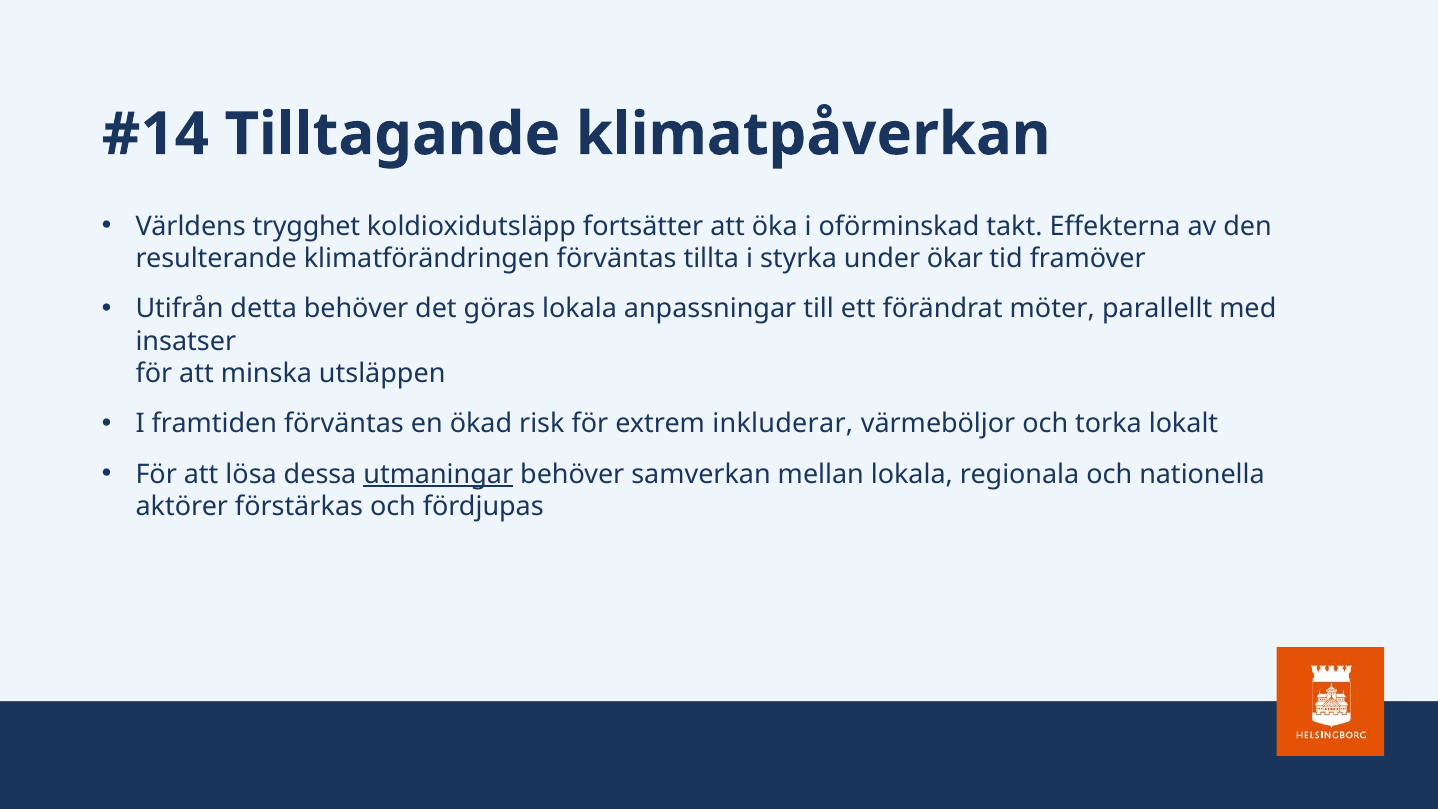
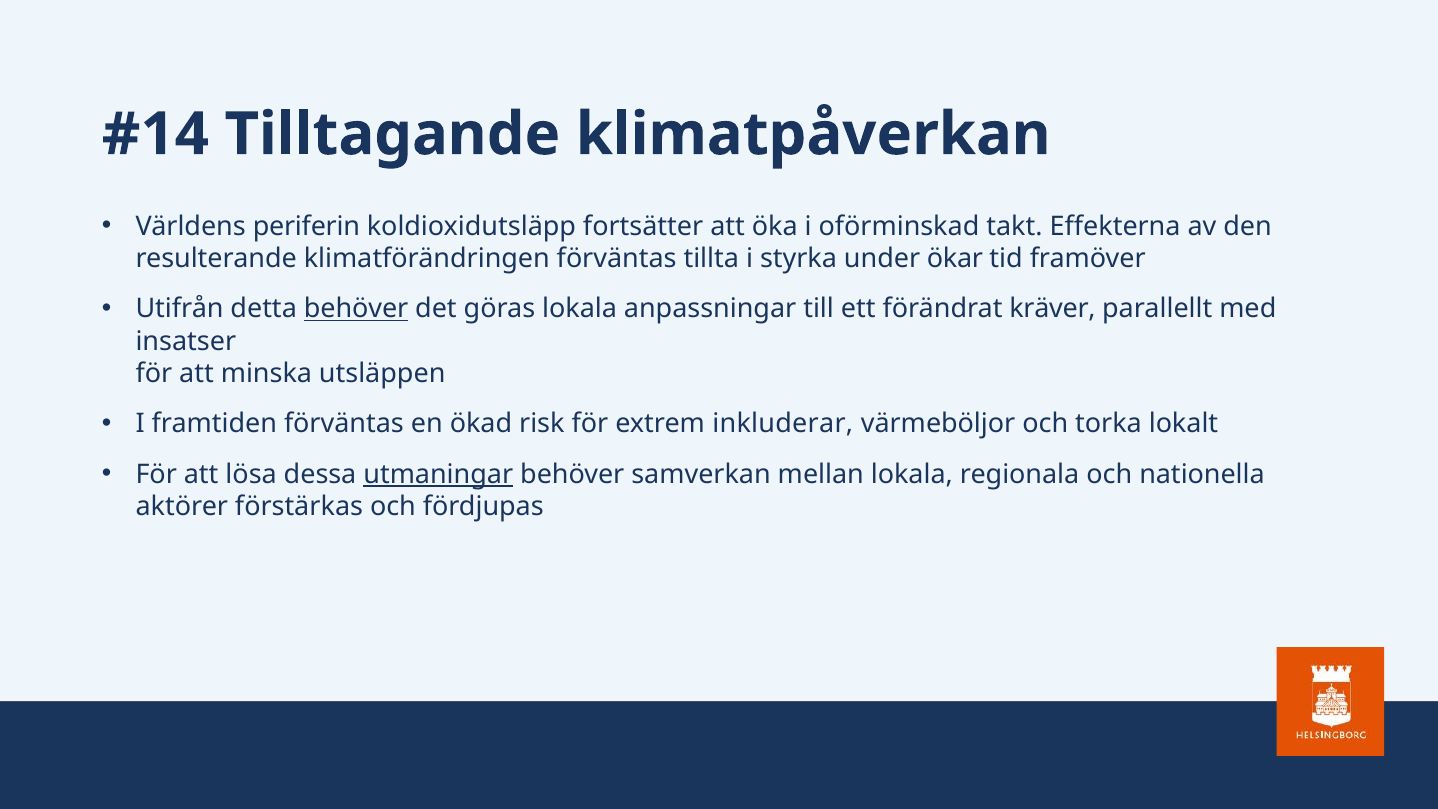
trygghet: trygghet -> periferin (306, 226)
behöver underline: none -> present (356, 309)
möter: möter -> kräver (1052, 309)
